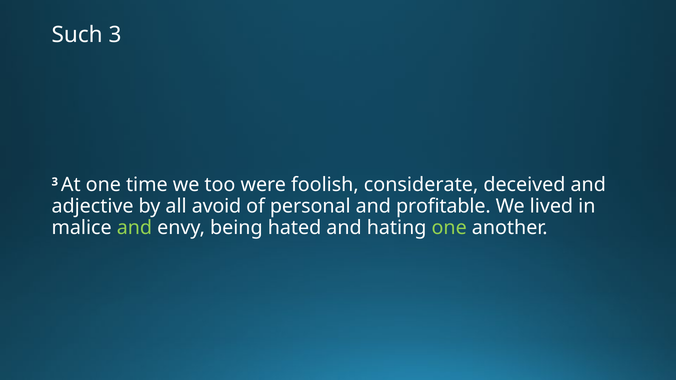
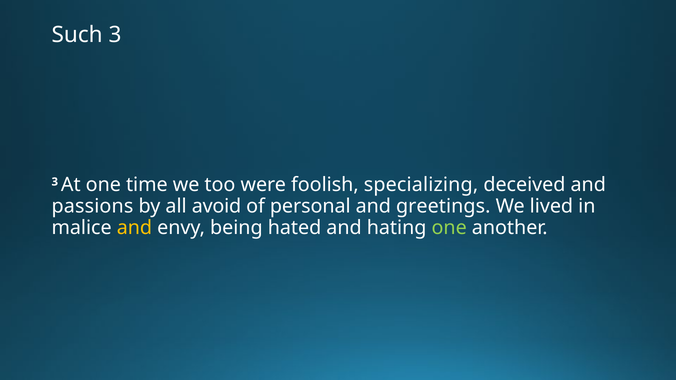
considerate: considerate -> specializing (421, 185)
adjective: adjective -> passions (92, 206)
profitable: profitable -> greetings (443, 206)
and colour: light green -> yellow (134, 228)
